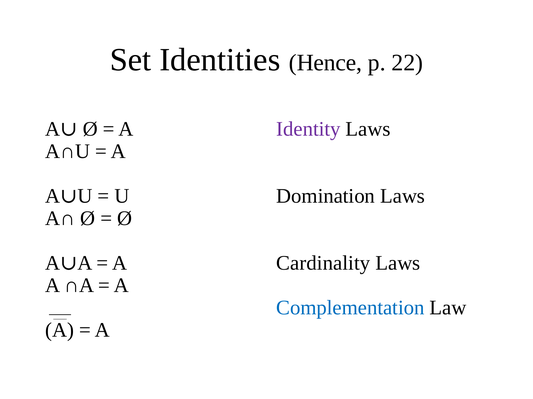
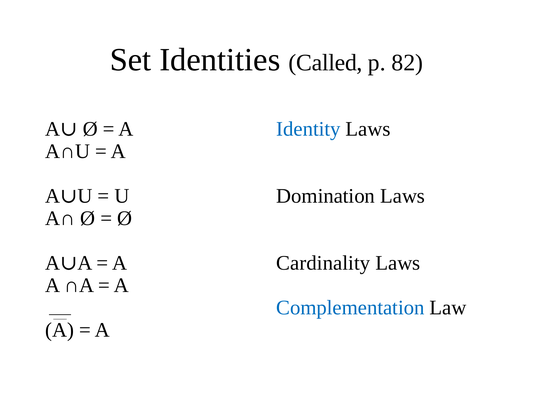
Hence: Hence -> Called (326, 63)
22: 22 -> 82 (407, 63)
Identity colour: purple -> blue (308, 129)
